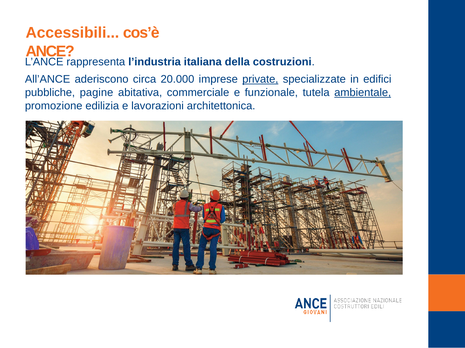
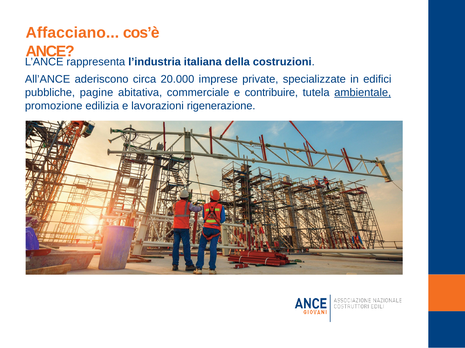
Accessibili: Accessibili -> Affacciano (72, 33)
private underline: present -> none (260, 79)
funzionale: funzionale -> contribuire (271, 93)
architettonica: architettonica -> rigenerazione (221, 106)
